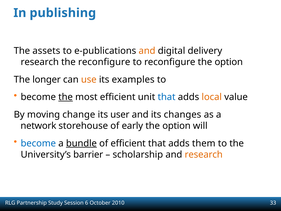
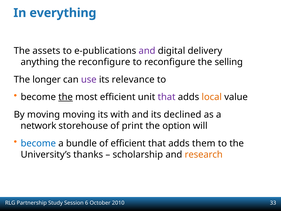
publishing: publishing -> everything (63, 13)
and colour: orange -> purple (147, 51)
research: research -> anything (40, 62)
reconfigure the option: option -> selling (229, 62)
use colour: orange -> purple (89, 79)
examples: examples -> relevance (133, 79)
that colour: blue -> purple (167, 97)
moving change: change -> moving (79, 114)
user: user -> with (120, 114)
changes: changes -> declined (183, 114)
early: early -> print (132, 126)
bundle underline: present -> none (81, 143)
barrier: barrier -> thanks (88, 154)
